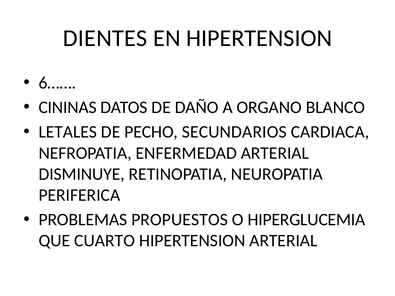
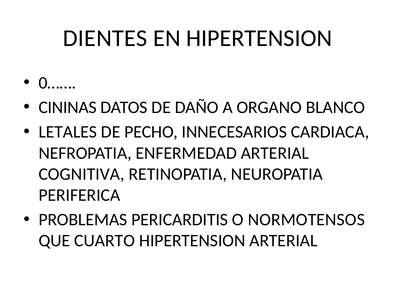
6……: 6…… -> 0…… (57, 83)
SECUNDARIOS: SECUNDARIOS -> INNECESARIOS (234, 132)
DISMINUYE: DISMINUYE -> COGNITIVA (82, 174)
PROPUESTOS: PROPUESTOS -> PERICARDITIS (180, 220)
HIPERGLUCEMIA: HIPERGLUCEMIA -> NORMOTENSOS (306, 220)
